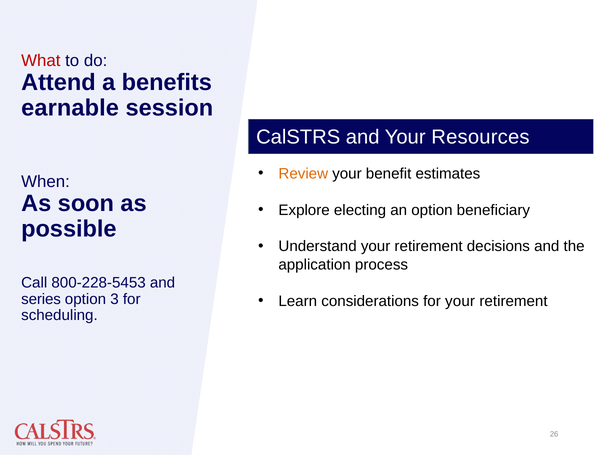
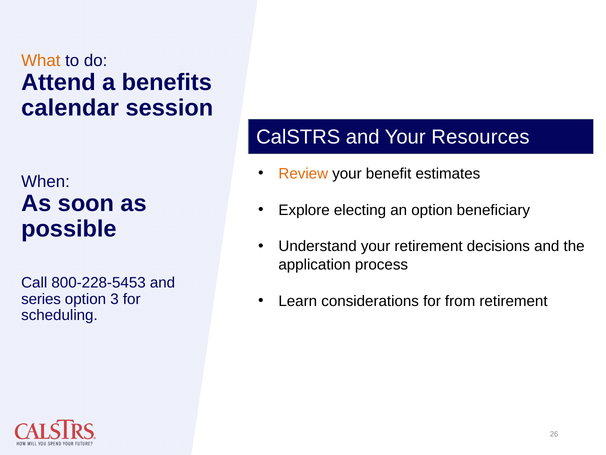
What colour: red -> orange (41, 61)
earnable: earnable -> calendar (70, 108)
for your: your -> from (460, 301)
